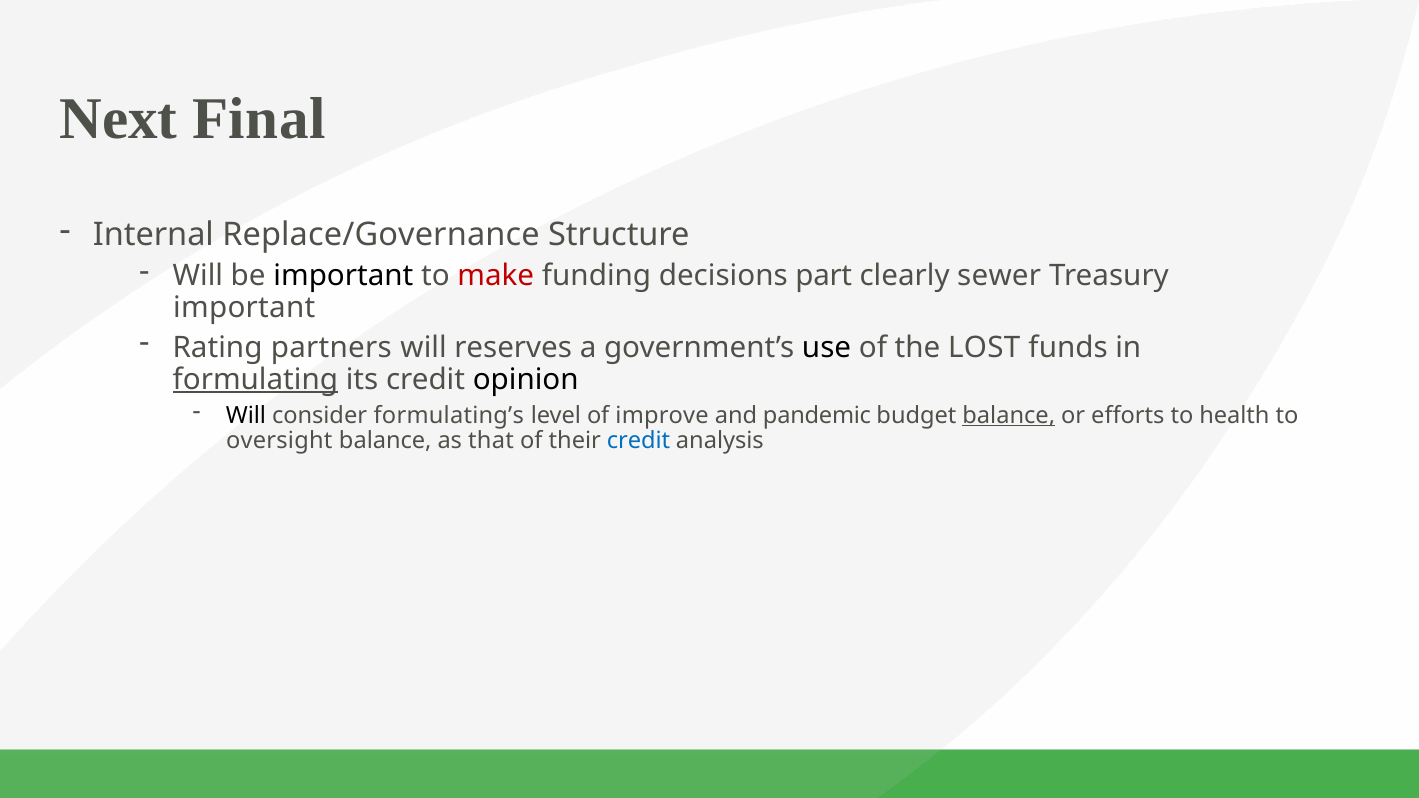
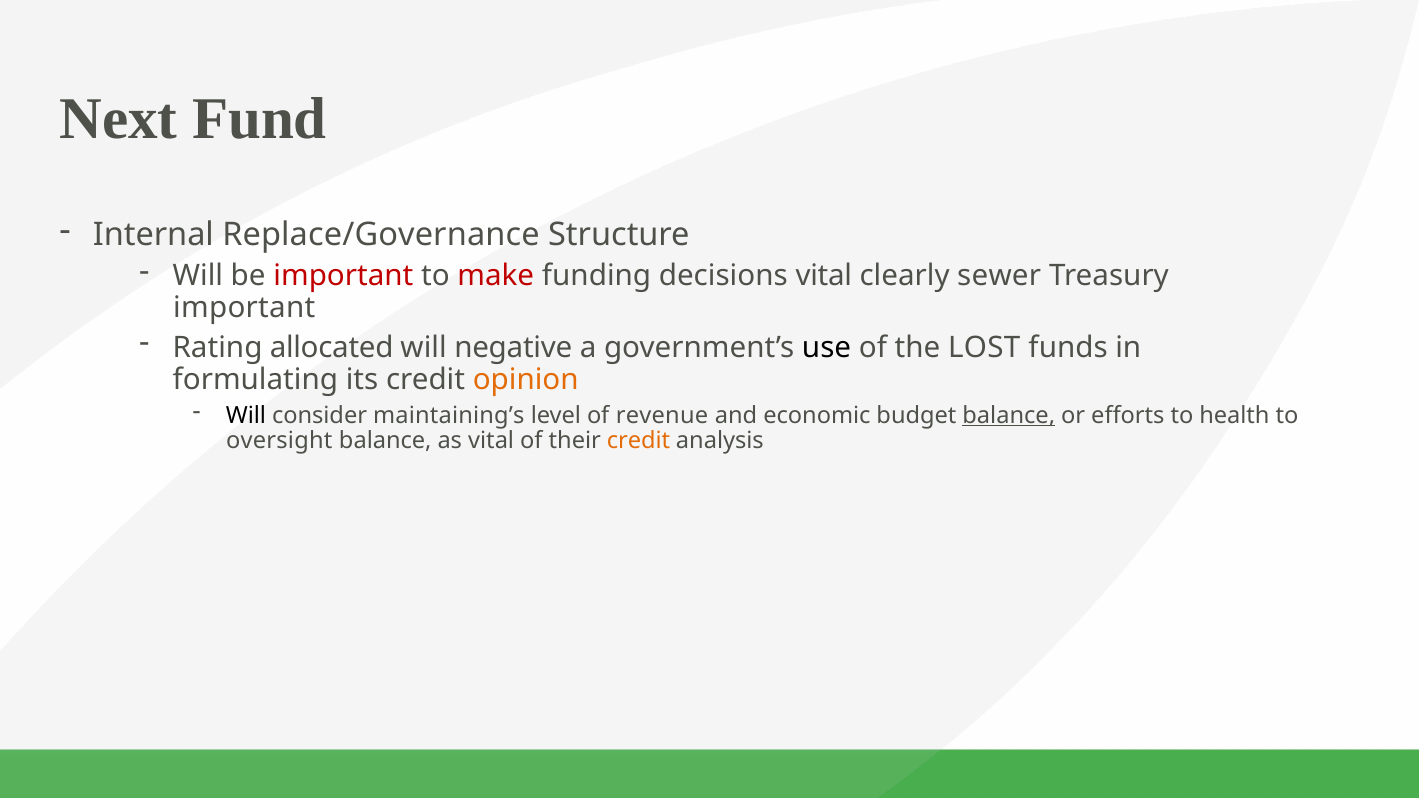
Final: Final -> Fund (259, 119)
important colour: black -> red (343, 276)
decisions part: part -> vital (824, 276)
partners: partners -> allocated (332, 347)
reserves: reserves -> negative (513, 347)
formulating underline: present -> none (255, 379)
opinion colour: black -> orange (526, 379)
formulating’s: formulating’s -> maintaining’s (449, 415)
improve: improve -> revenue (662, 415)
pandemic: pandemic -> economic (817, 415)
as that: that -> vital (491, 441)
credit colour: blue -> orange (638, 441)
